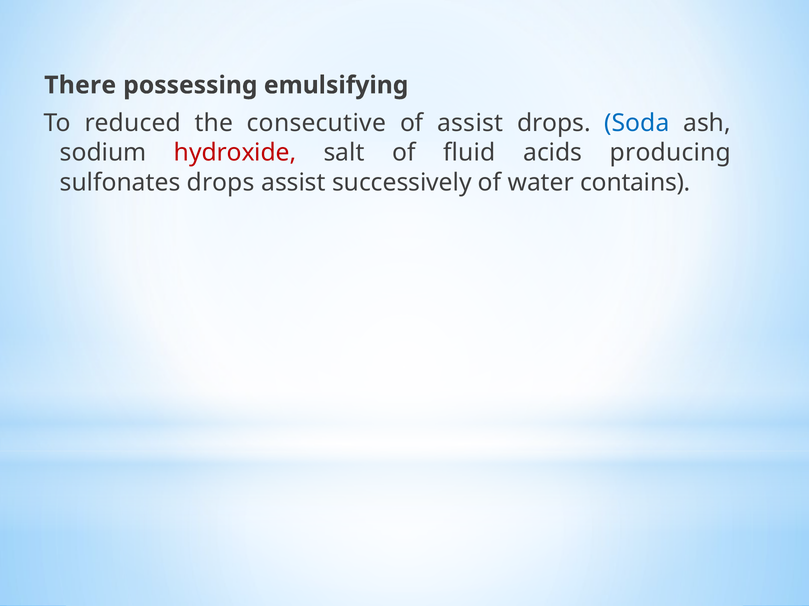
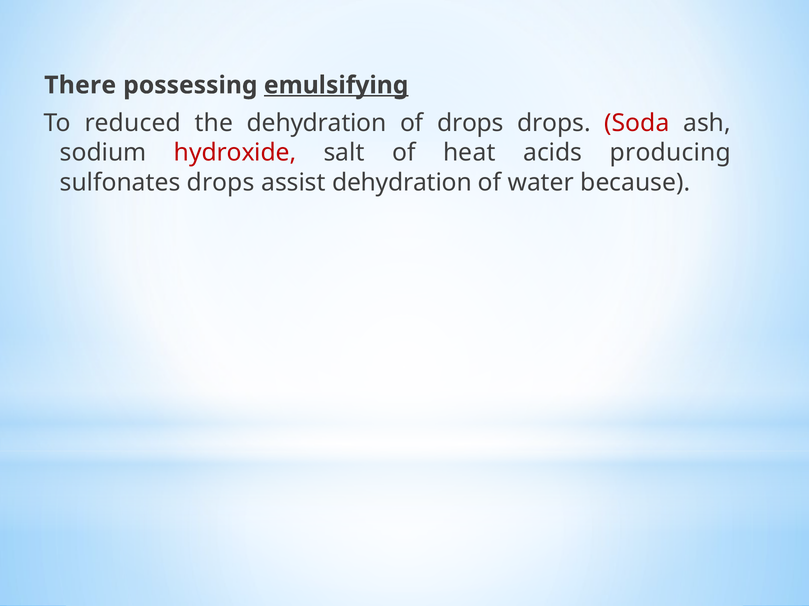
emulsifying underline: none -> present (336, 85)
the consecutive: consecutive -> dehydration (317, 123)
of assist: assist -> drops (470, 123)
Soda colour: blue -> red (637, 123)
fluid: fluid -> heat (469, 153)
assist successively: successively -> dehydration (402, 183)
contains: contains -> because (635, 183)
